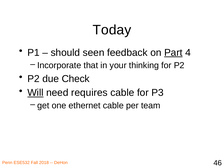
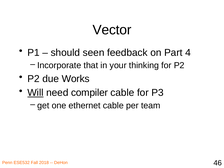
Today: Today -> Vector (112, 30)
Part underline: present -> none (173, 53)
Check: Check -> Works (76, 79)
requires: requires -> compiler (89, 93)
